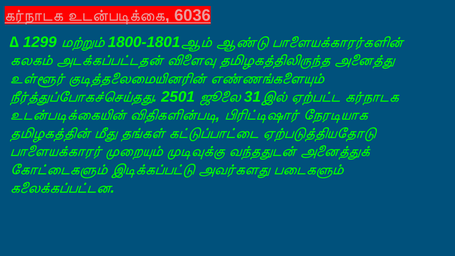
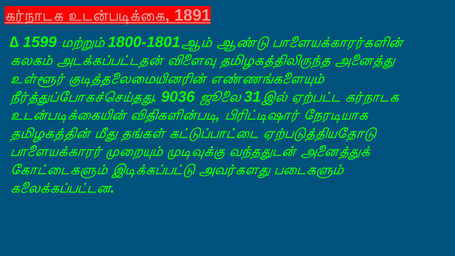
6036: 6036 -> 1891 (192, 16)
1299: 1299 -> 1599 (40, 42)
2501: 2501 -> 9036 (178, 97)
